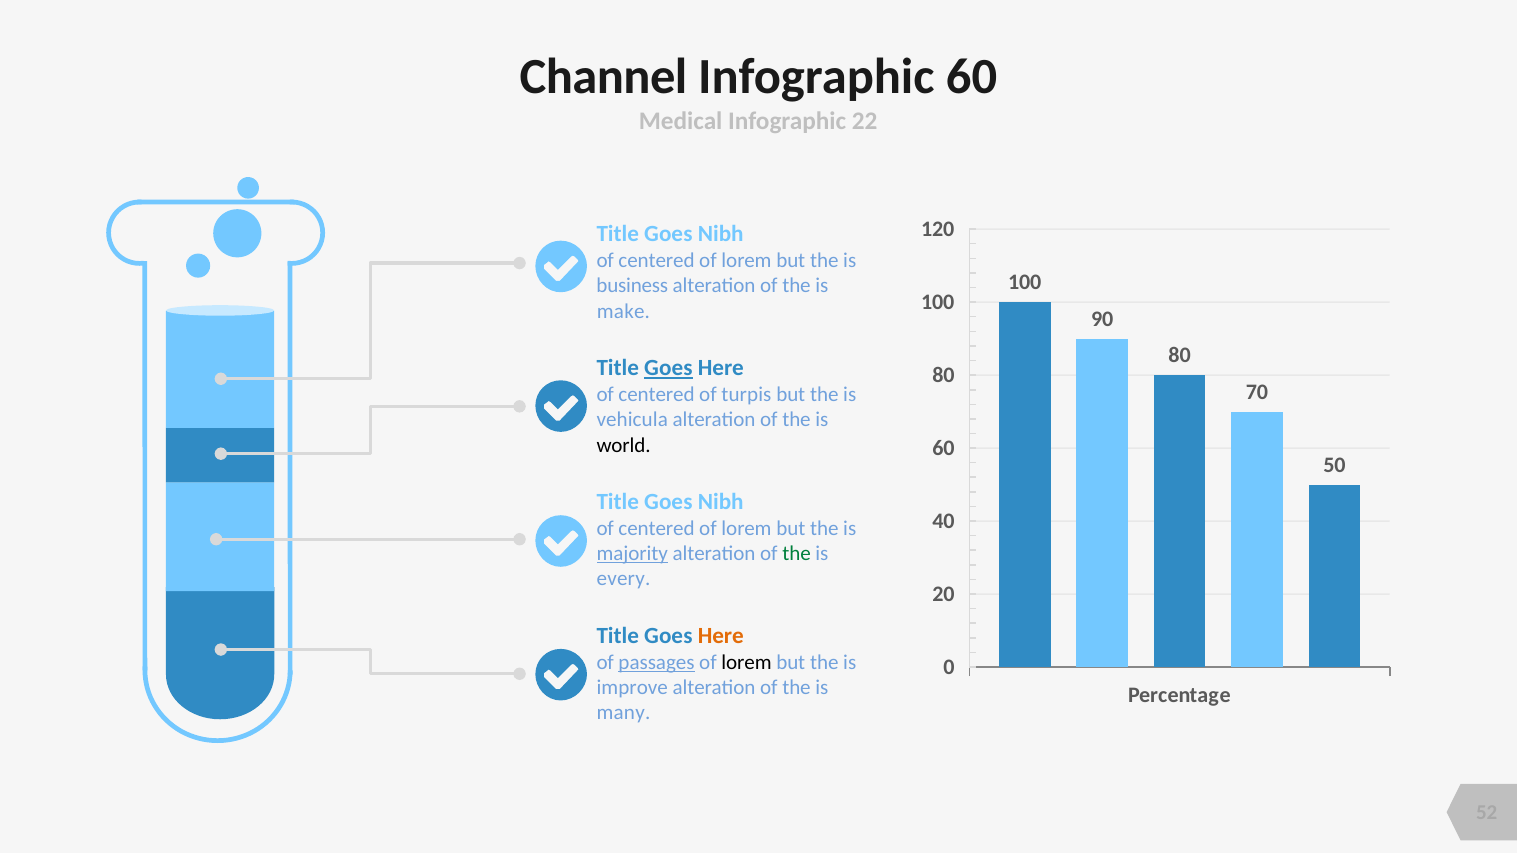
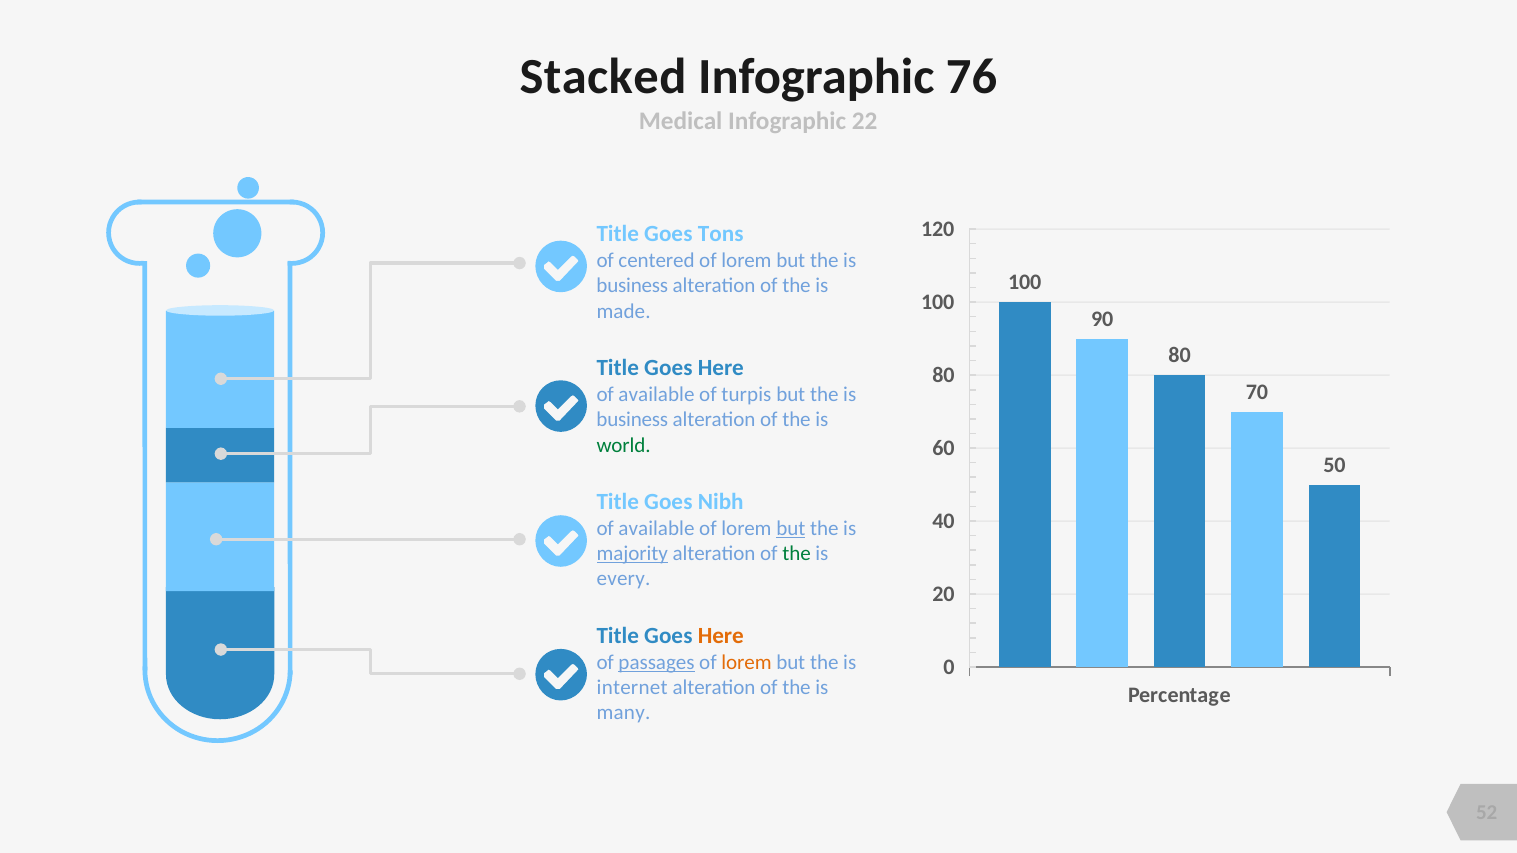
Channel: Channel -> Stacked (603, 77)
Infographic 60: 60 -> 76 (972, 77)
Nibh: Nibh -> Tons (721, 234)
make: make -> made (624, 311)
Goes underline: present -> none (668, 368)
centered: centered -> available (657, 395)
vehicula: vehicula -> business (632, 420)
world colour: black -> green (624, 445)
centered: centered -> available (657, 529)
but underline: none -> present (791, 529)
lorem colour: black -> orange (747, 662)
improve: improve -> internet (632, 688)
